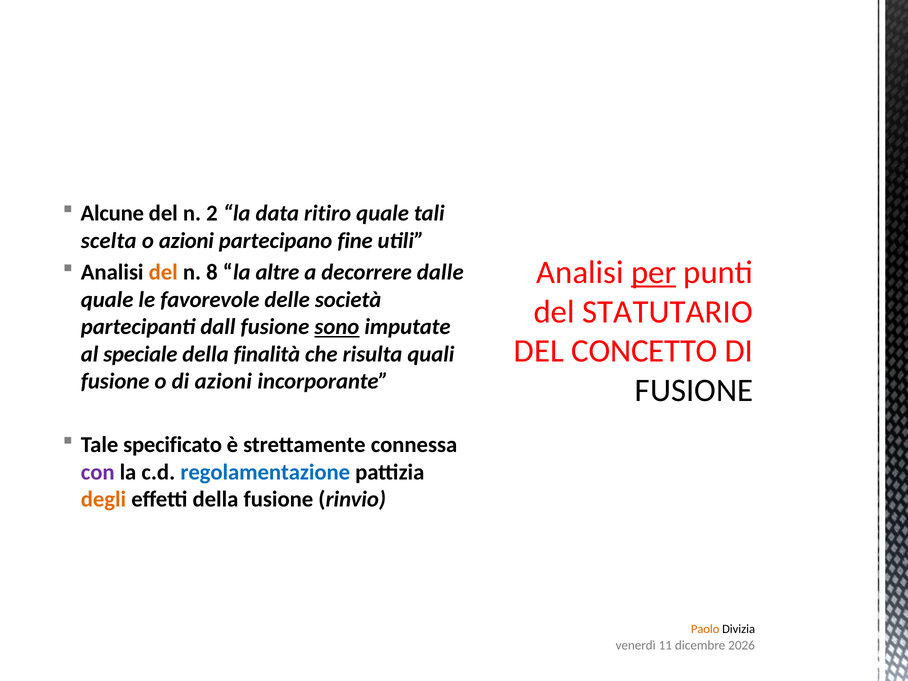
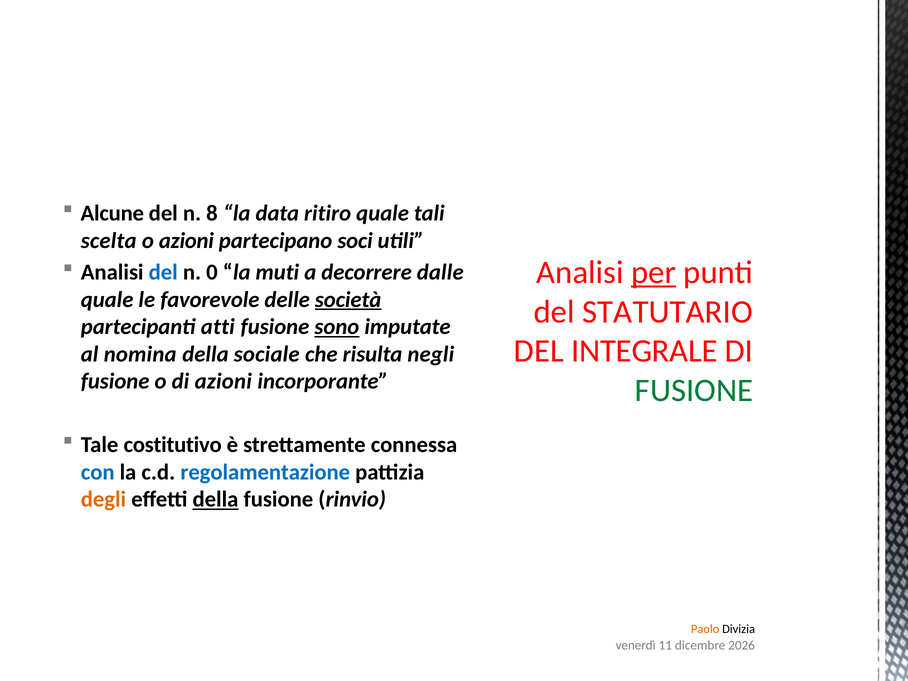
2: 2 -> 8 (212, 213)
fine: fine -> soci (355, 241)
del colour: orange -> blue (163, 272)
8: 8 -> 0 (212, 272)
altre: altre -> muti (277, 272)
società underline: none -> present (348, 300)
dall: dall -> atti (218, 327)
CONCETTO: CONCETTO -> INTEGRALE (644, 351)
speciale: speciale -> nomina (140, 354)
finalità: finalità -> sociale (267, 354)
quali: quali -> negli (431, 354)
FUSIONE colour: black -> green (694, 390)
specificato: specificato -> costitutivo (173, 445)
con colour: purple -> blue (98, 472)
della underline: none -> present (215, 499)
